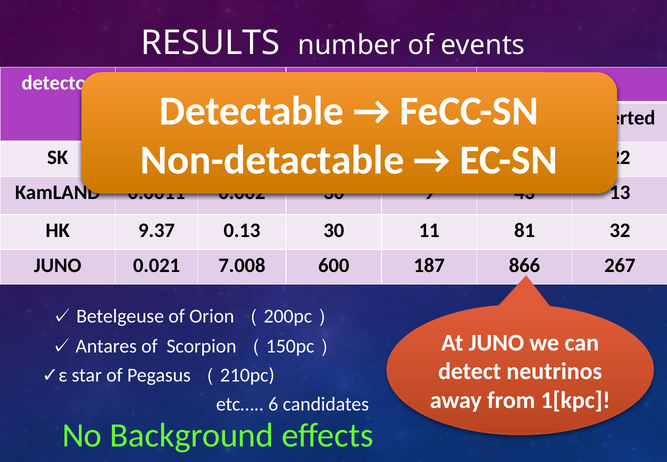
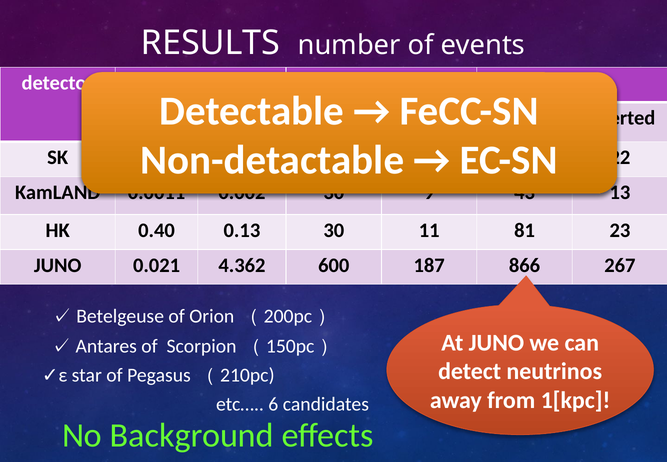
9.37: 9.37 -> 0.40 (157, 230)
32: 32 -> 23 (620, 230)
7.008: 7.008 -> 4.362 (242, 265)
